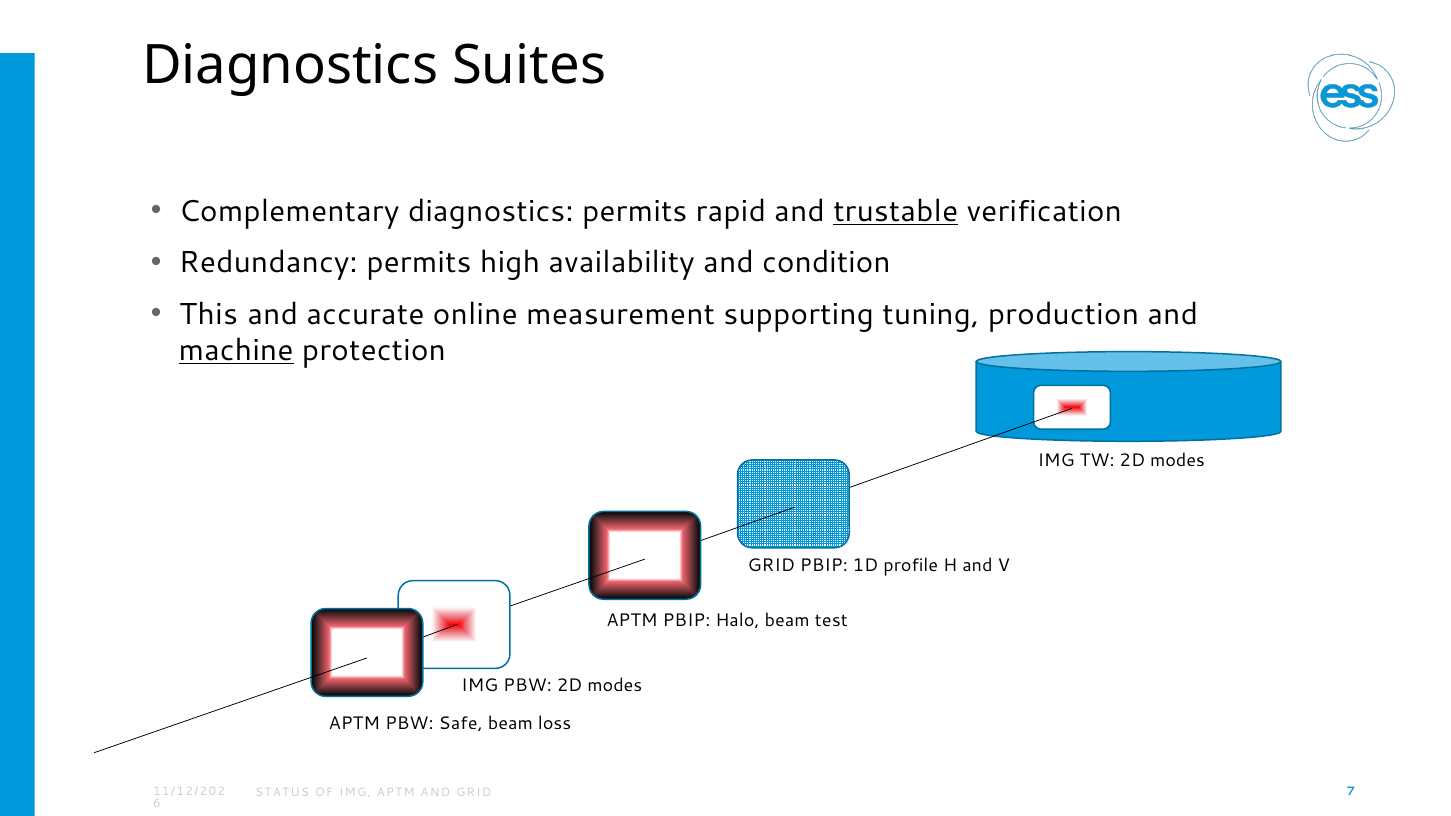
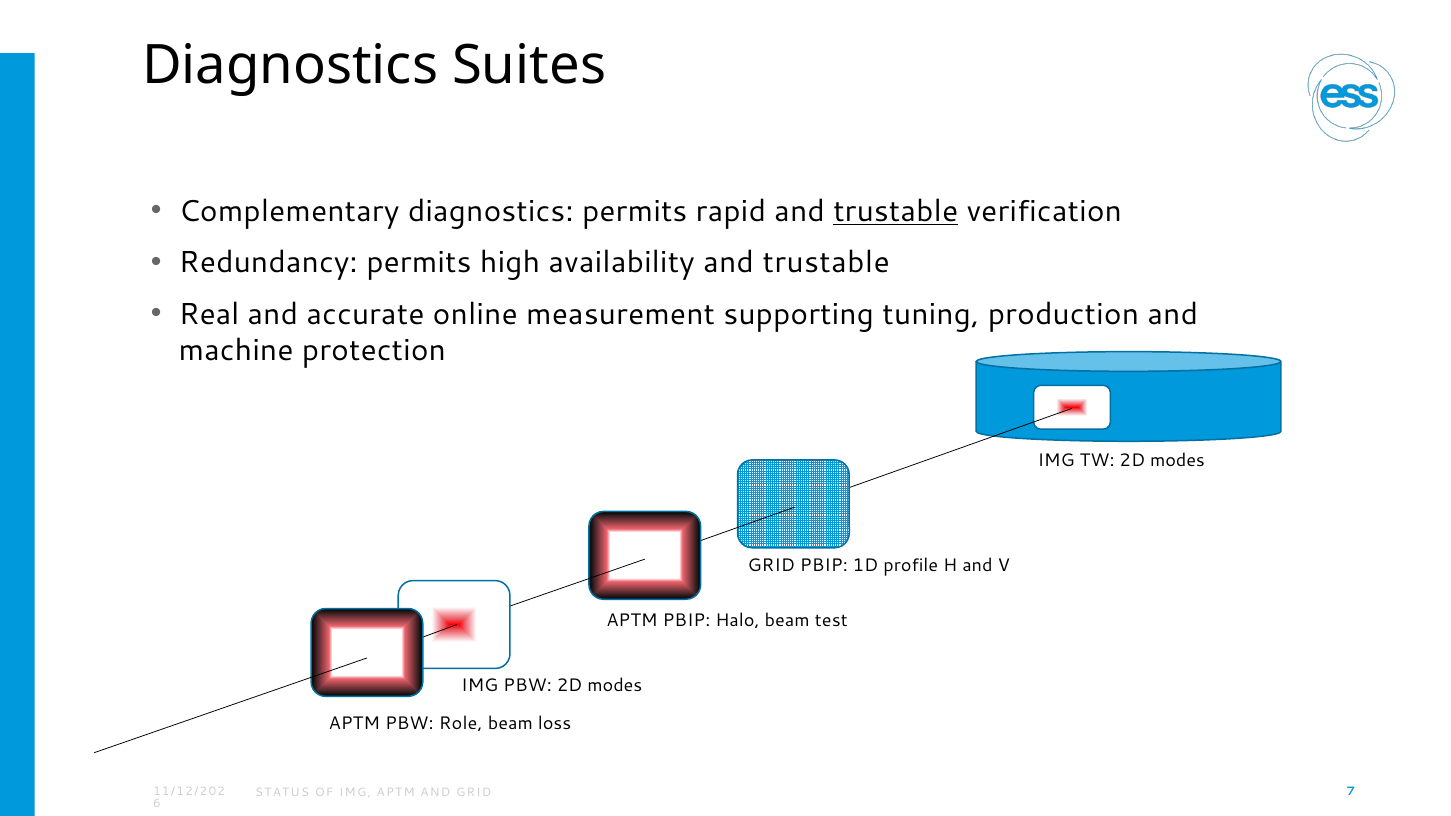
availability and condition: condition -> trustable (826, 263)
This: This -> Real (209, 314)
machine underline: present -> none (236, 351)
Safe: Safe -> Role (461, 724)
